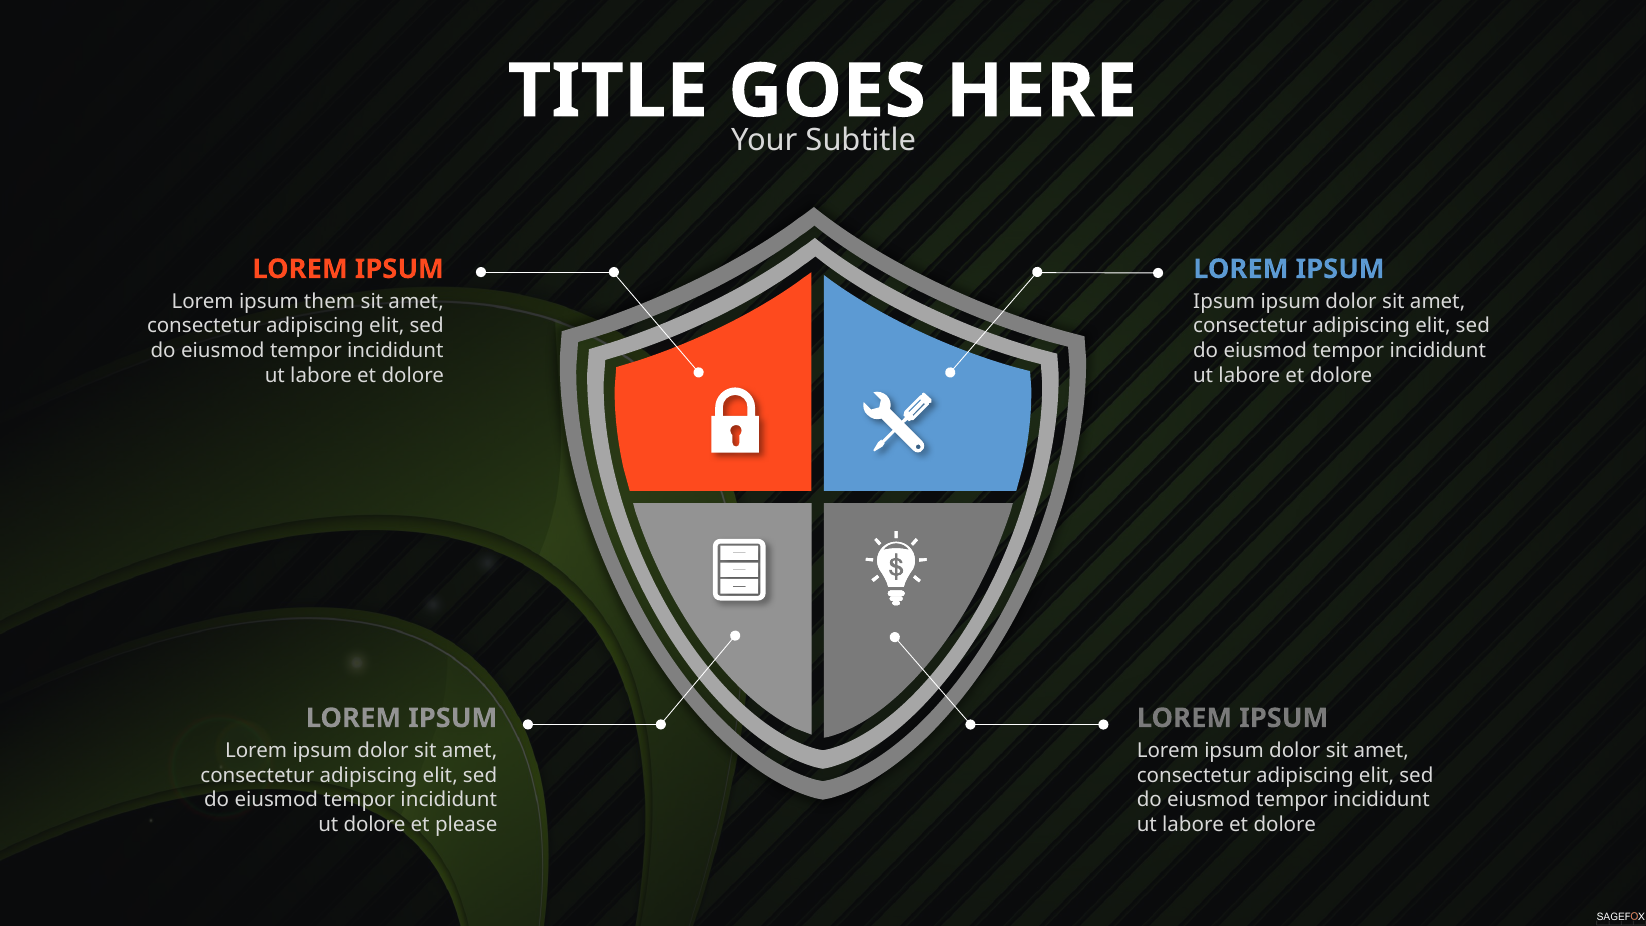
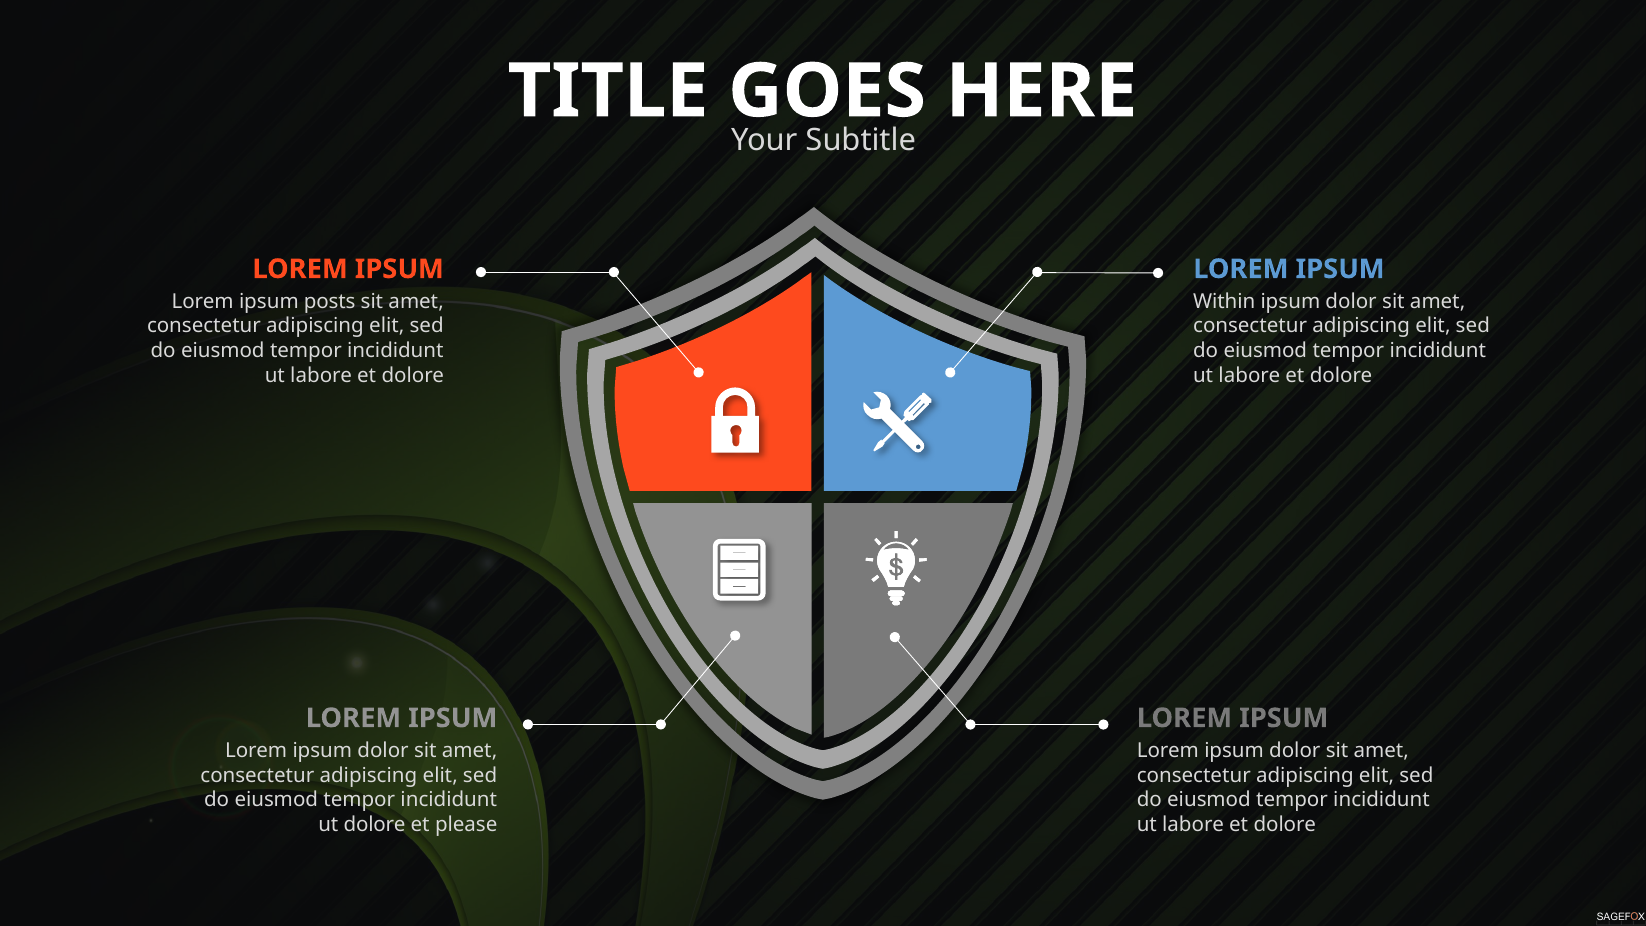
them: them -> posts (330, 301)
Ipsum: Ipsum -> Within (1224, 301)
